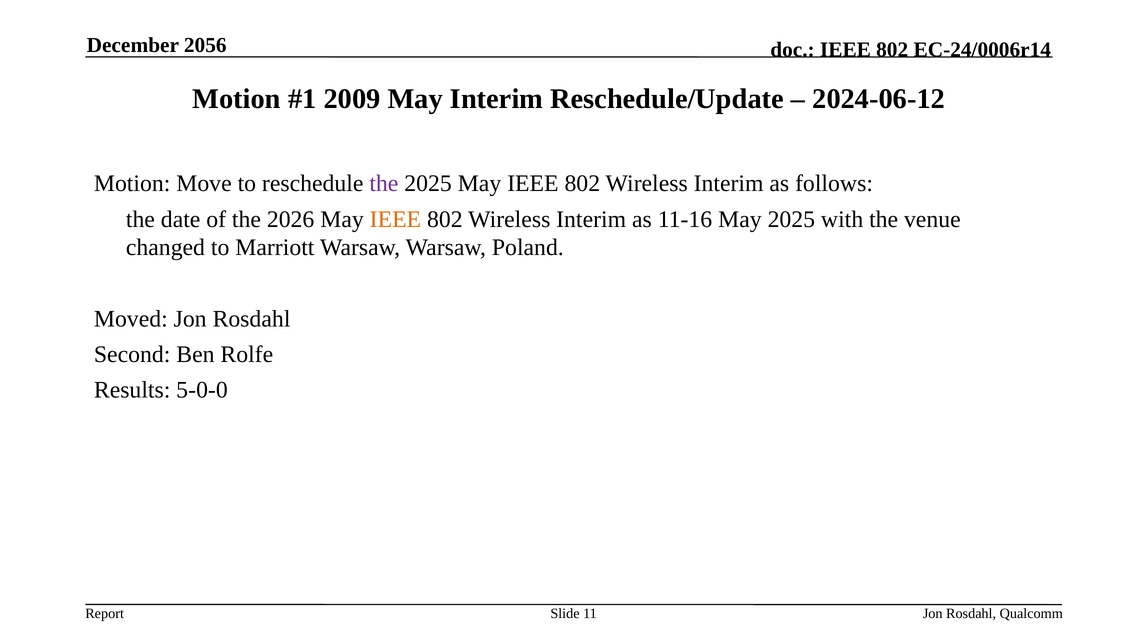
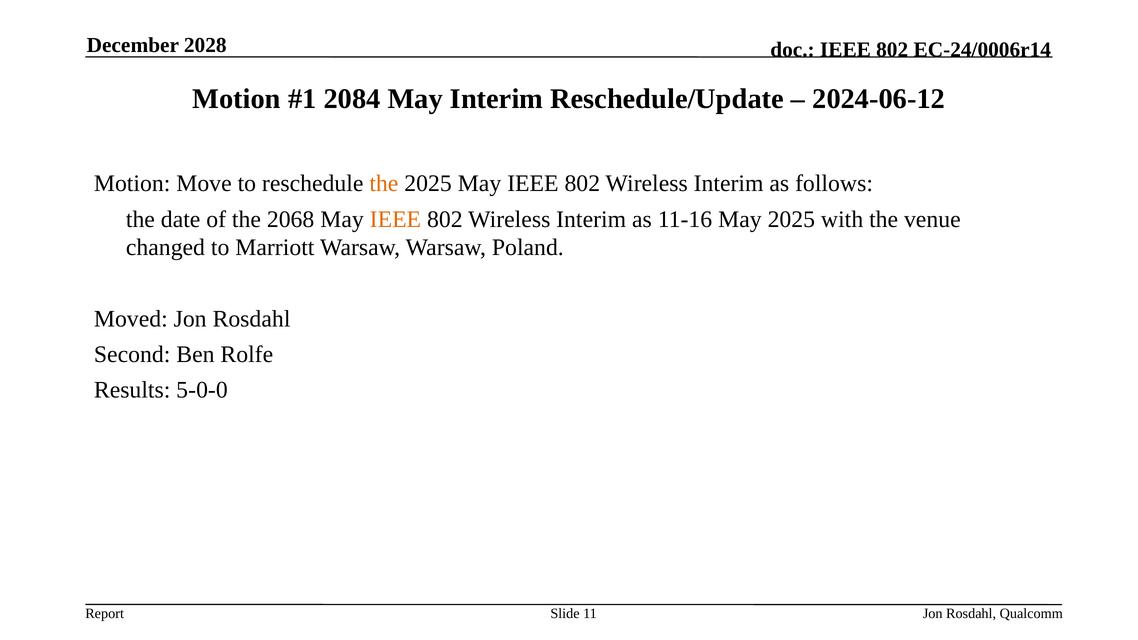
2056: 2056 -> 2028 (205, 45)
2009: 2009 -> 2084 (352, 99)
the colour: purple -> orange (384, 184)
2026: 2026 -> 2068 (291, 219)
